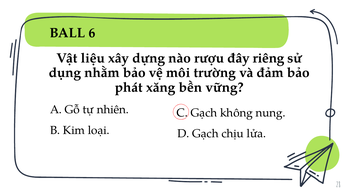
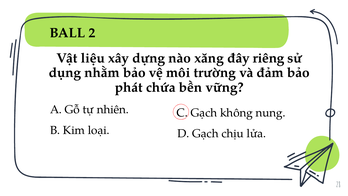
6: 6 -> 2 (92, 33)
rượu: rượu -> xăng (209, 58)
xăng: xăng -> chứa (161, 87)
